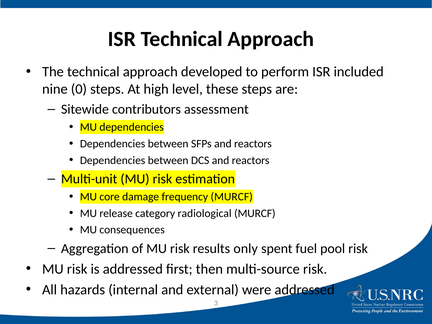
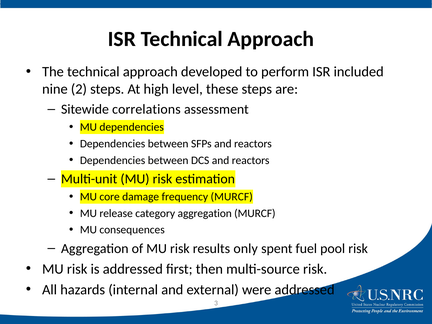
0: 0 -> 2 (79, 89)
contributors: contributors -> correlations (146, 109)
category radiological: radiological -> aggregation (205, 213)
